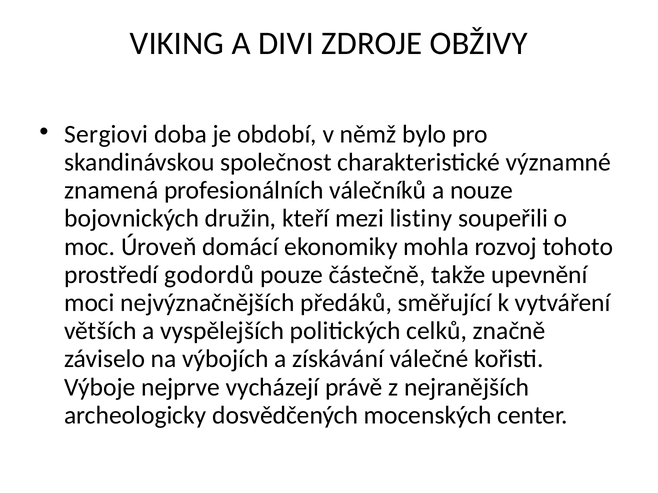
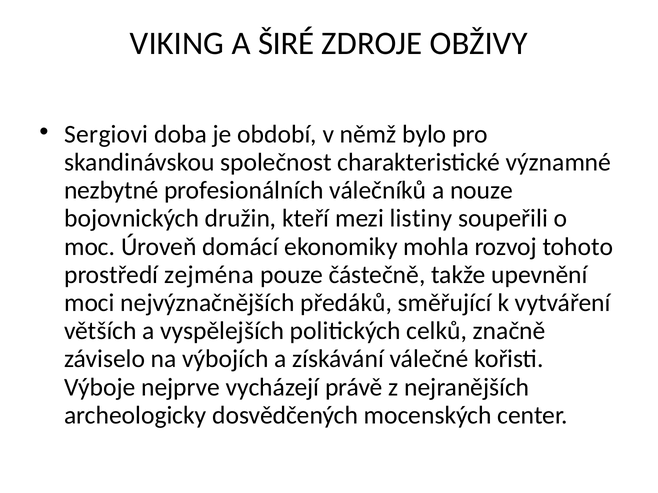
DIVI: DIVI -> ŠIRÉ (286, 44)
znamená: znamená -> nezbytné (111, 191)
godordů: godordů -> zejména (209, 275)
